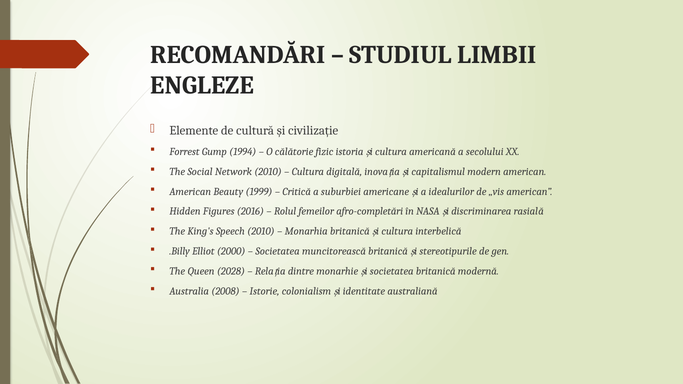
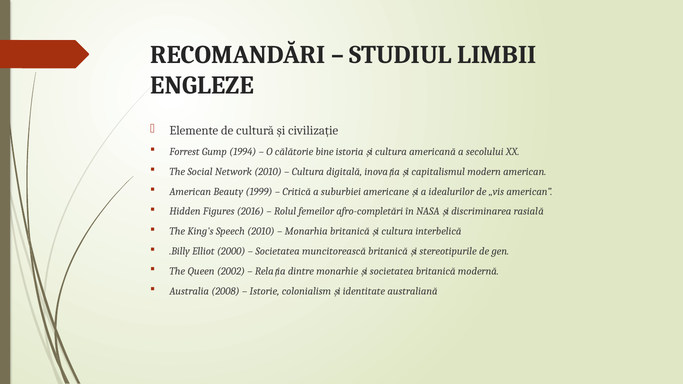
fizic: fizic -> bine (325, 152)
2028: 2028 -> 2002 (231, 271)
